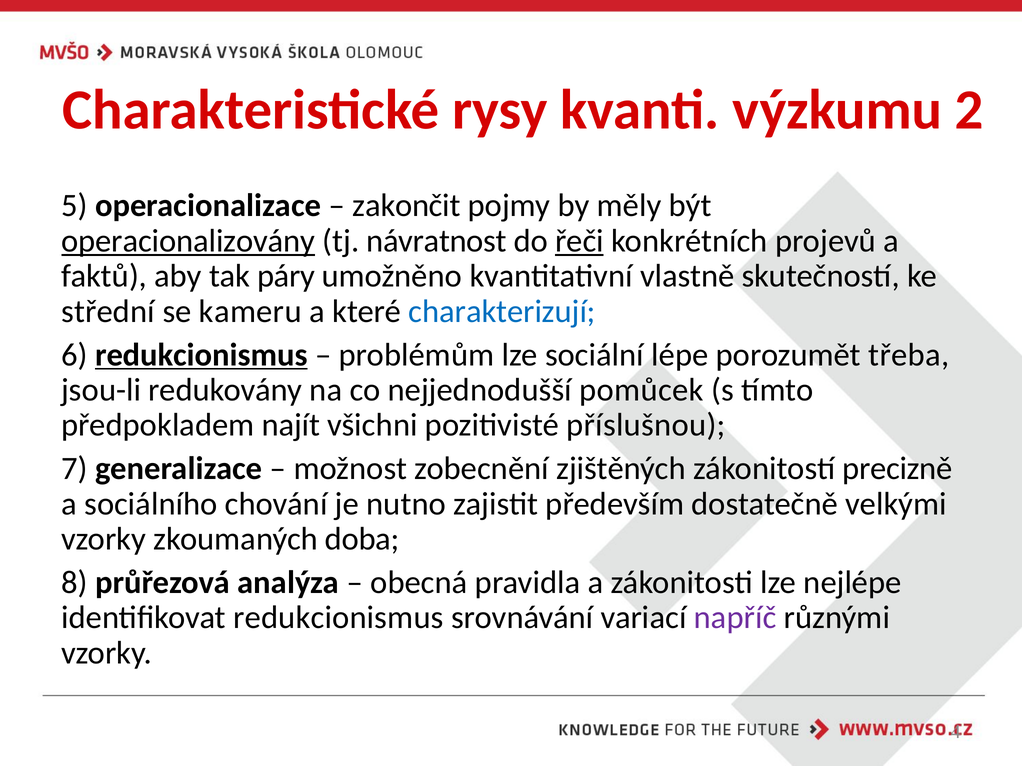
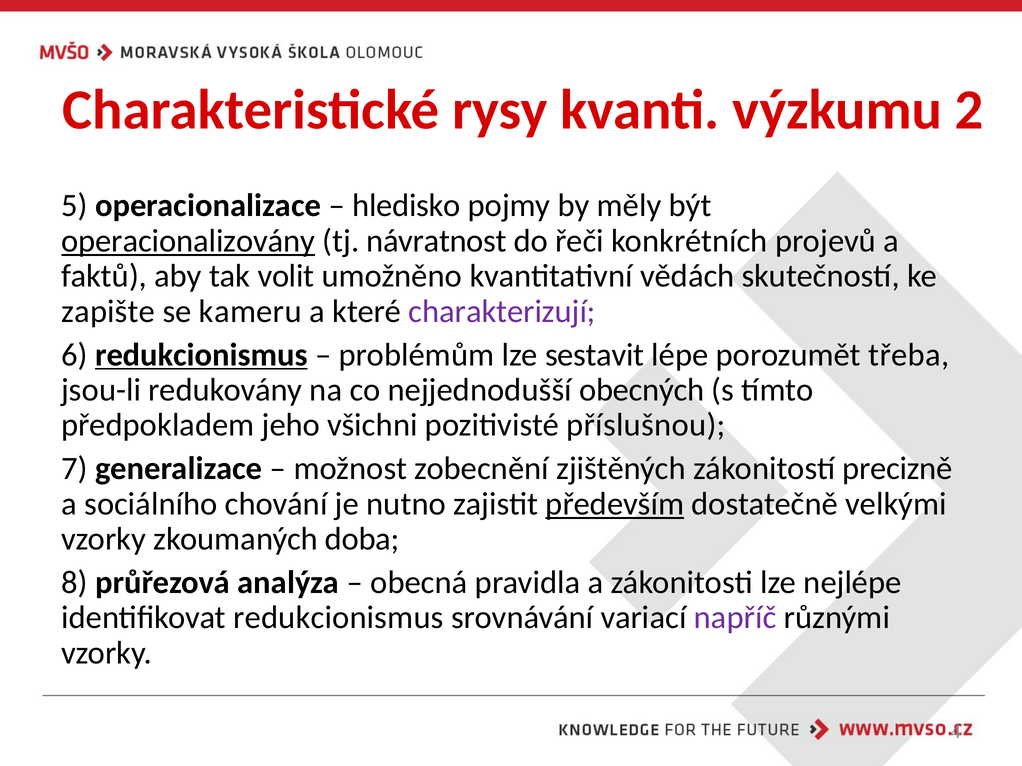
zakončit: zakončit -> hledisko (407, 206)
řeči underline: present -> none (580, 241)
páry: páry -> volit (286, 276)
vlastně: vlastně -> vědách (687, 276)
střední: střední -> zapište (108, 312)
charakterizují colour: blue -> purple (502, 312)
sociální: sociální -> sestavit (595, 355)
pomůcek: pomůcek -> obecných (642, 390)
najít: najít -> jeho (291, 425)
především underline: none -> present (615, 504)
